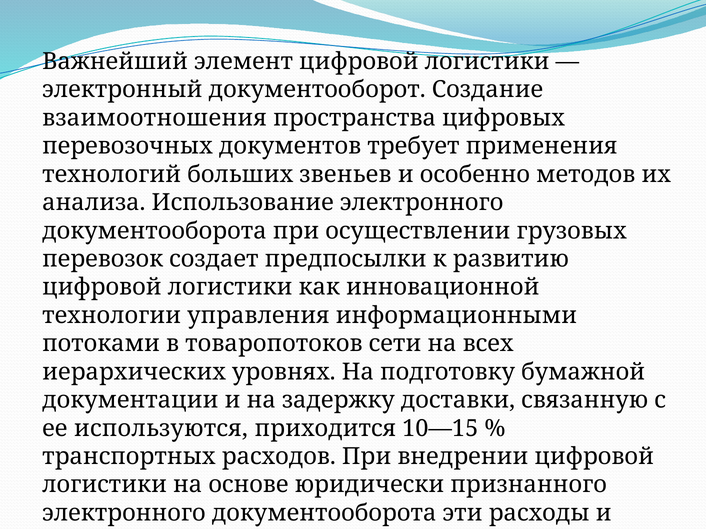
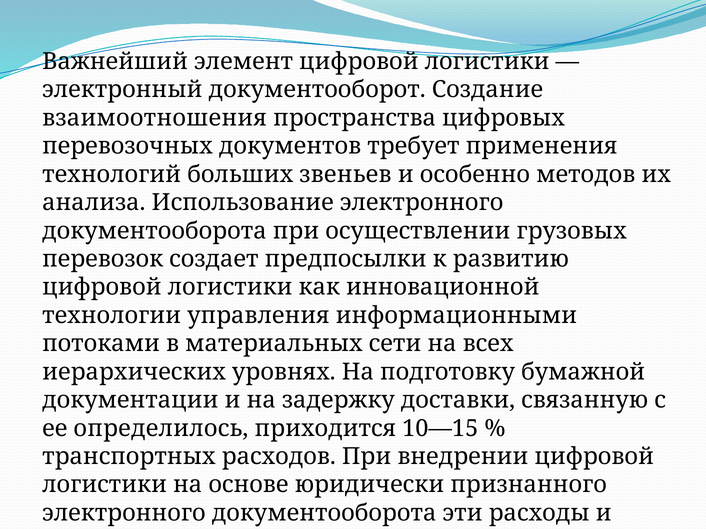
товаропотоков: товаропотоков -> материальных (274, 344)
используются: используются -> определилось (161, 429)
